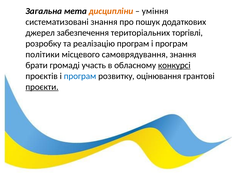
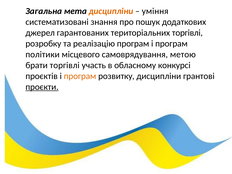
забезпечення: забезпечення -> гарантованих (83, 33)
самоврядування знання: знання -> метою (183, 54)
брати громаді: громаді -> торгівлі (65, 65)
конкурсі underline: present -> none (174, 65)
програм colour: blue -> orange (80, 76)
розвитку оцінювання: оцінювання -> дисципліни (159, 76)
